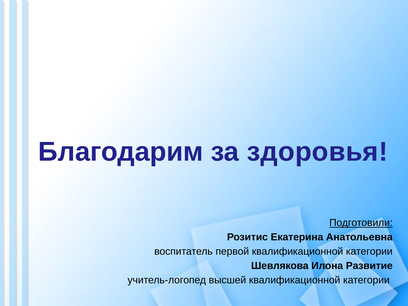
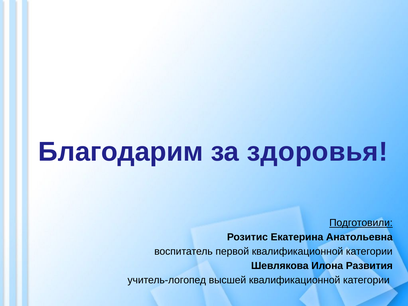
Развитие: Развитие -> Развития (369, 266)
